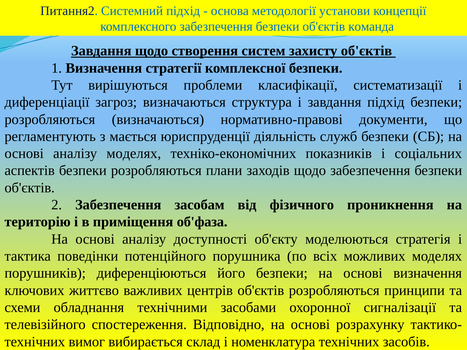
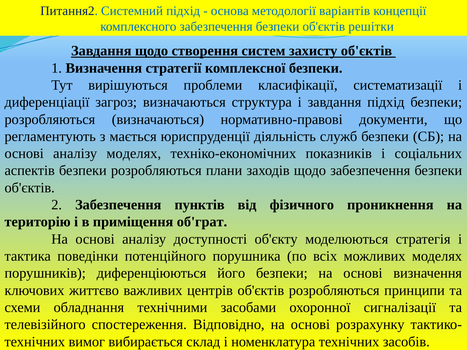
установи: установи -> варіантів (345, 11)
команда: команда -> решітки (371, 27)
засобам: засобам -> пунктів (200, 205)
об'фаза: об'фаза -> об'грат (202, 222)
